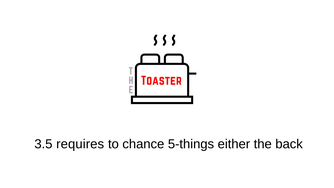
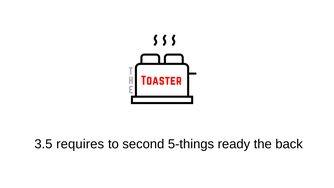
chance: chance -> second (143, 144)
either: either -> ready (234, 144)
